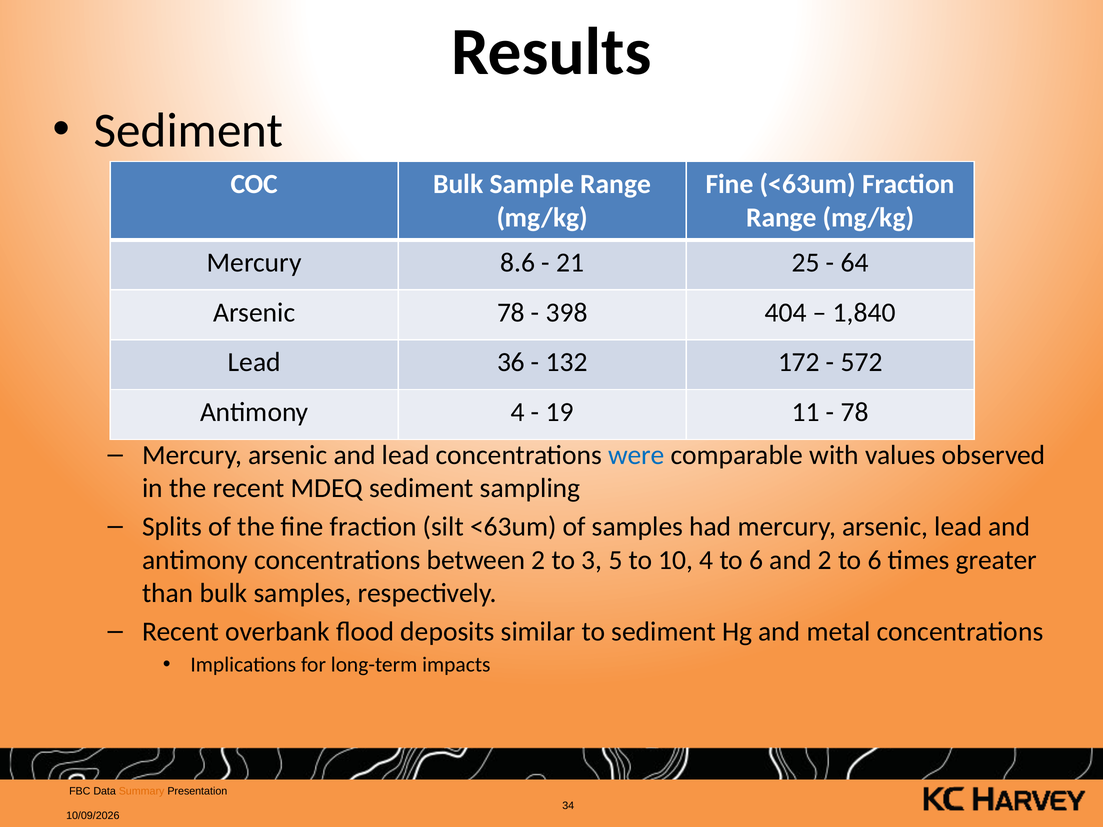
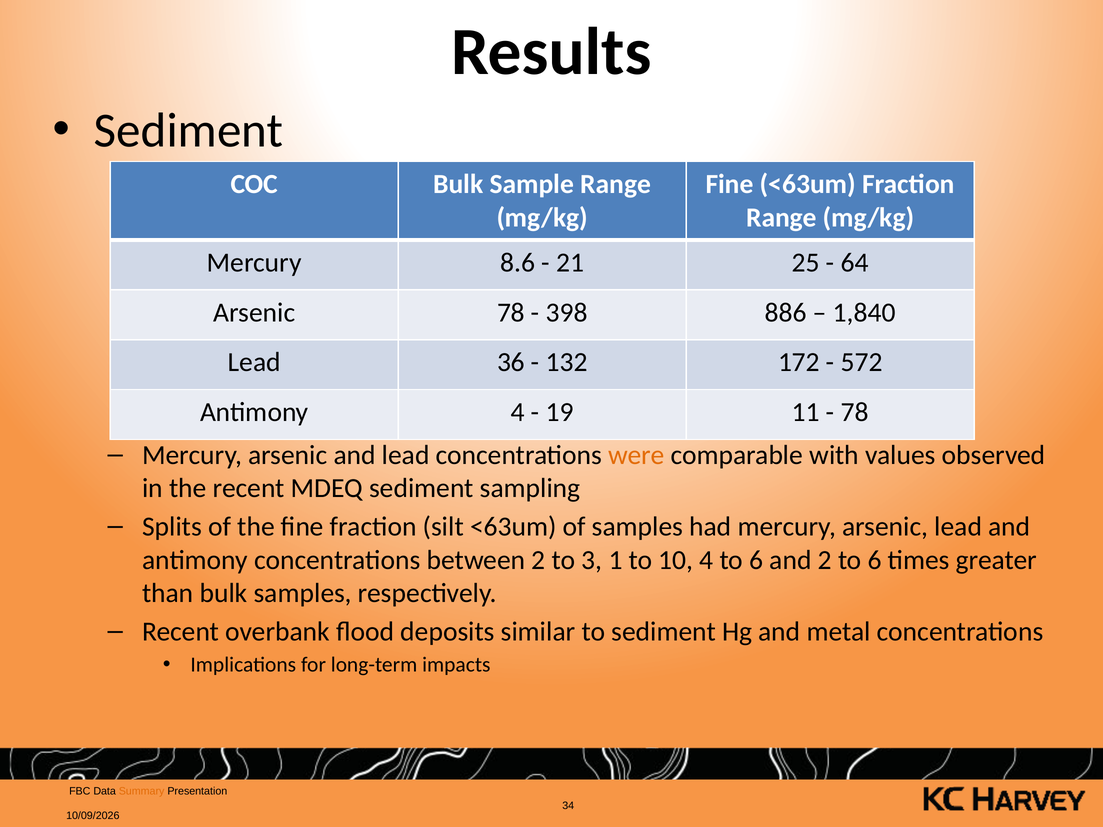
404: 404 -> 886 (786, 313)
were colour: blue -> orange (636, 455)
5: 5 -> 1 (616, 560)
